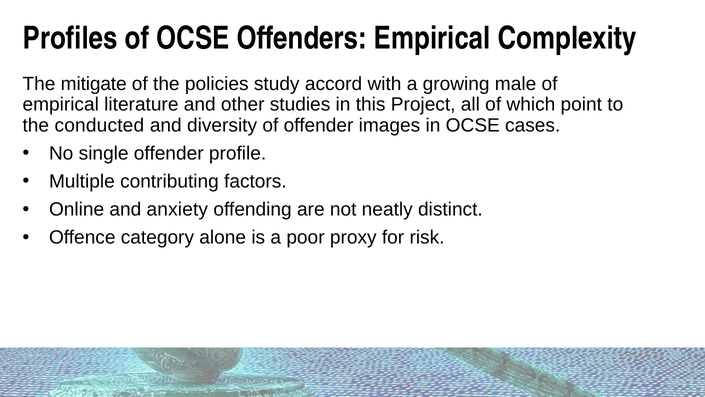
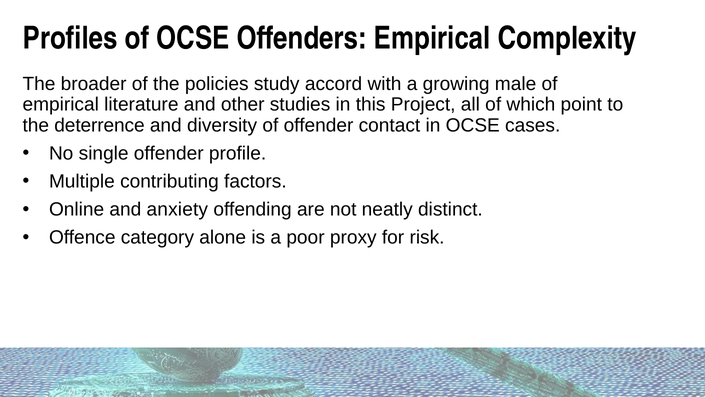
mitigate: mitigate -> broader (94, 84)
conducted: conducted -> deterrence (100, 125)
images: images -> contact (389, 125)
